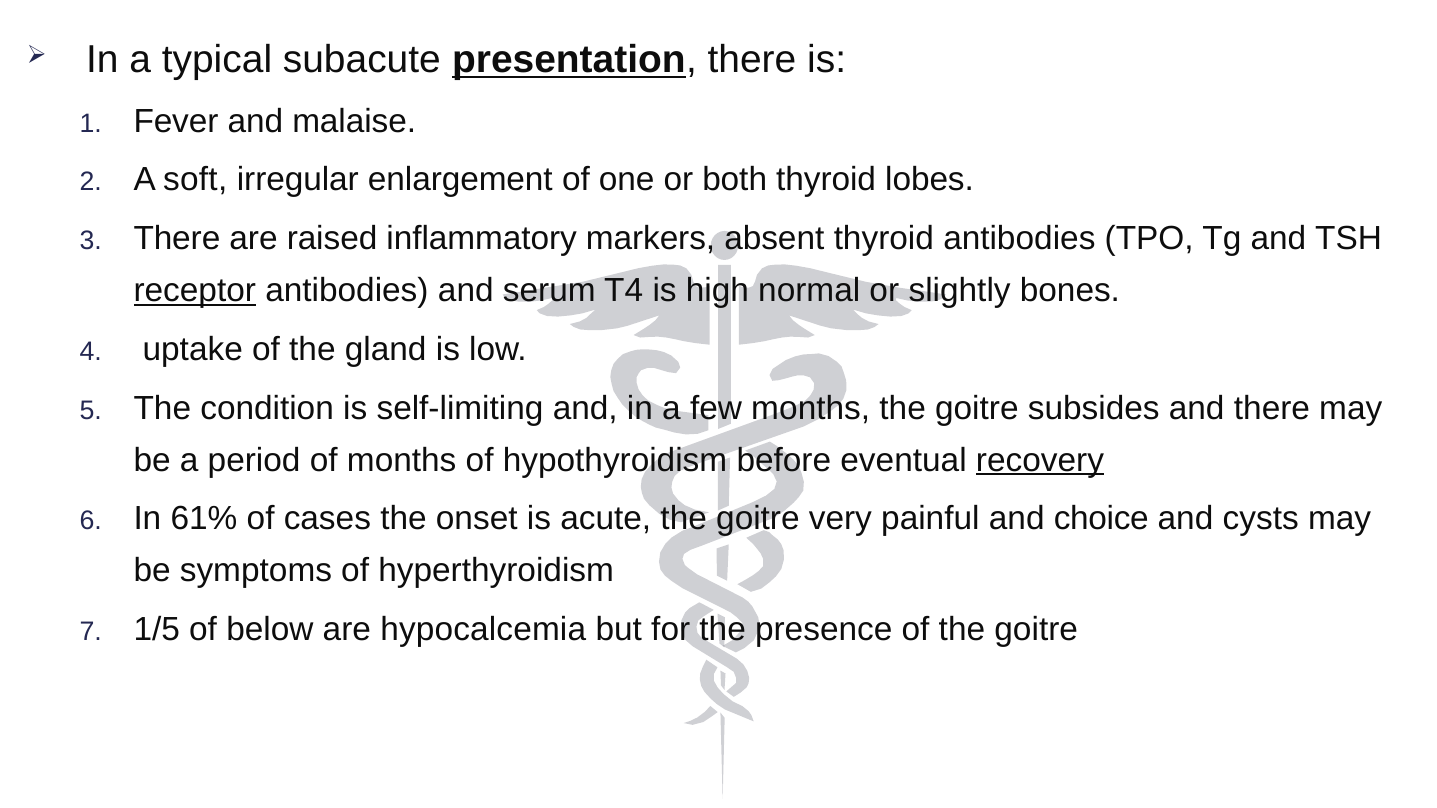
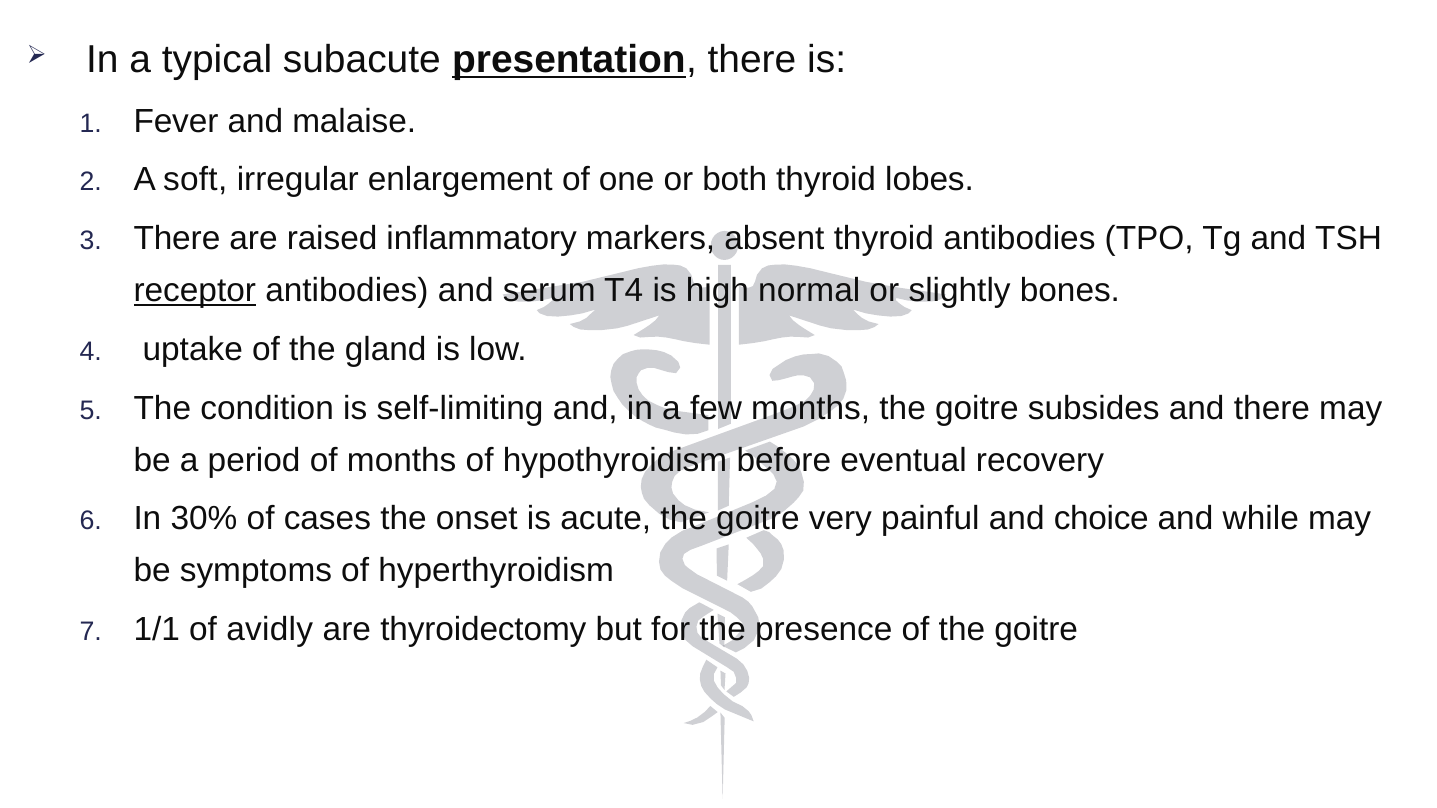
recovery underline: present -> none (1040, 460)
61%: 61% -> 30% (204, 519)
cysts: cysts -> while (1261, 519)
1/5: 1/5 -> 1/1 (157, 630)
below: below -> avidly (270, 630)
hypocalcemia: hypocalcemia -> thyroidectomy (483, 630)
